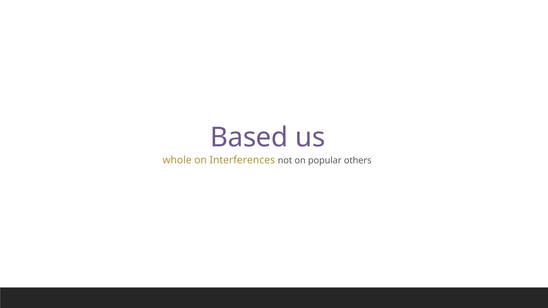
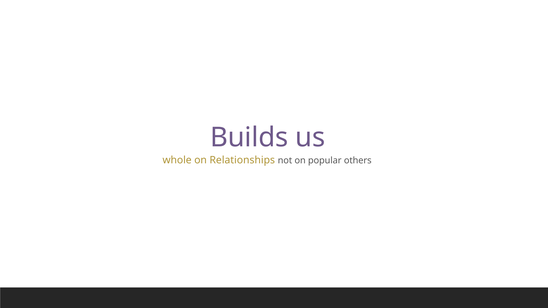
Based: Based -> Builds (249, 138)
Interferences: Interferences -> Relationships (242, 160)
